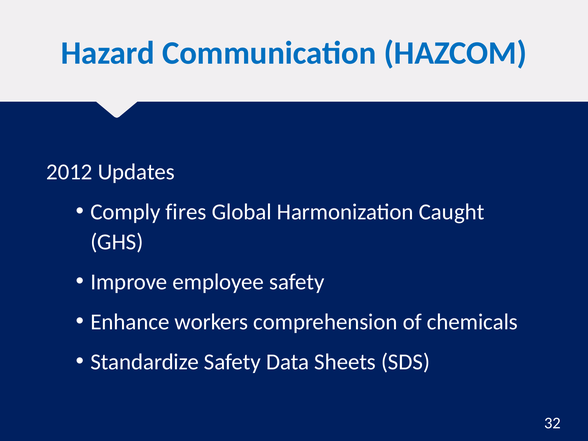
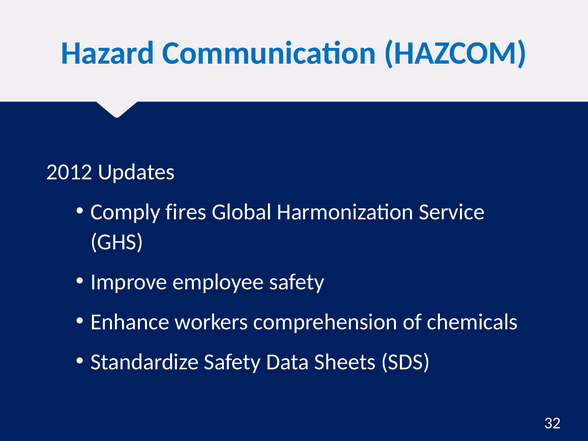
Caught: Caught -> Service (452, 212)
